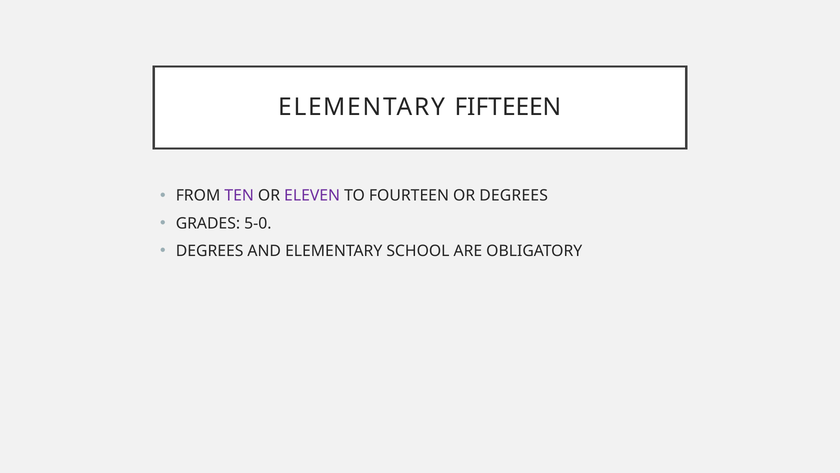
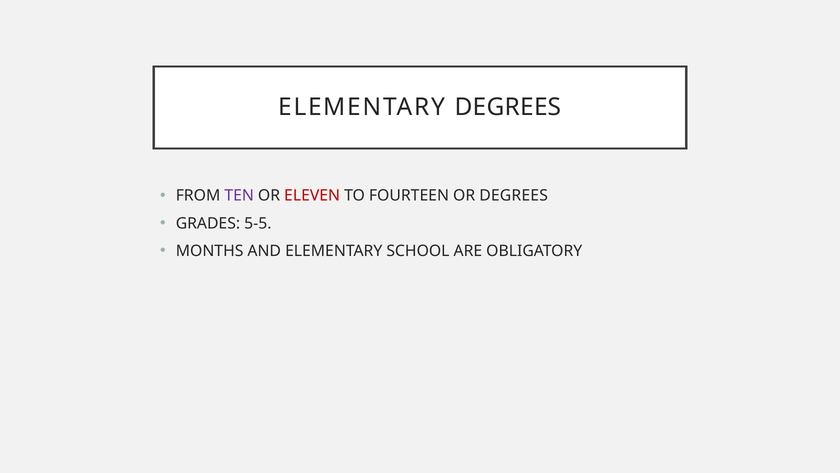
ELEMENTARY FIFTEEEN: FIFTEEEN -> DEGREES (508, 107)
ELEVEN colour: purple -> red (312, 195)
5-0: 5-0 -> 5-5 (258, 223)
DEGREES: DEGREES -> MONTHS (210, 251)
